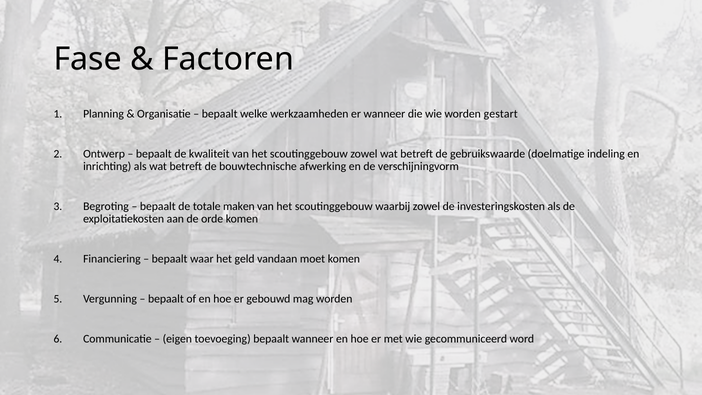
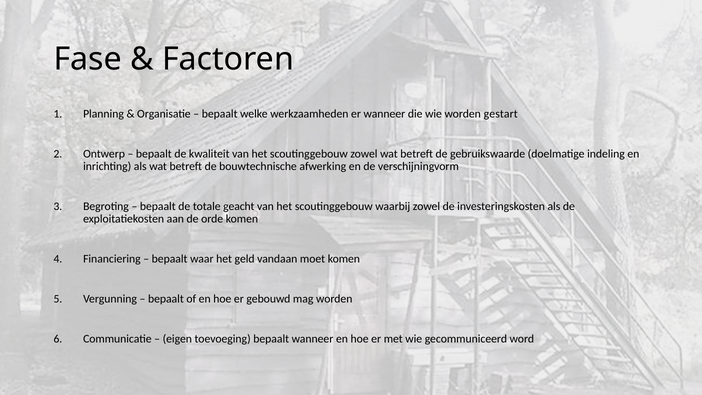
maken: maken -> geacht (239, 206)
